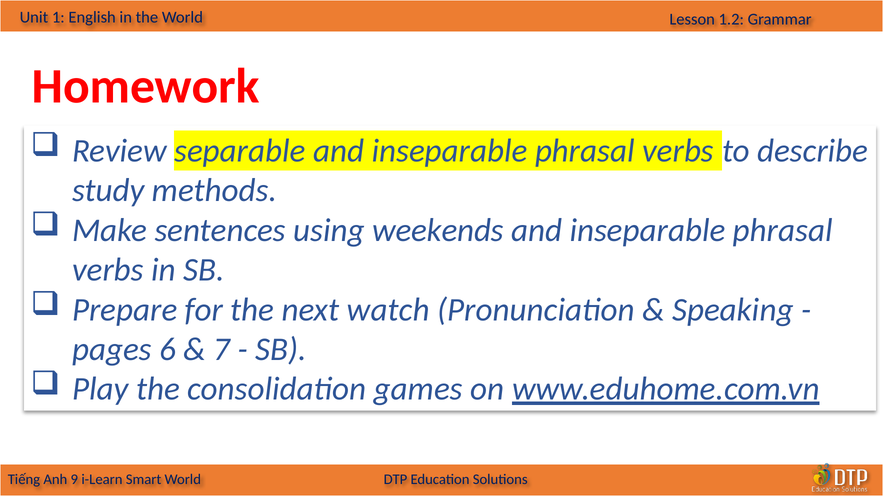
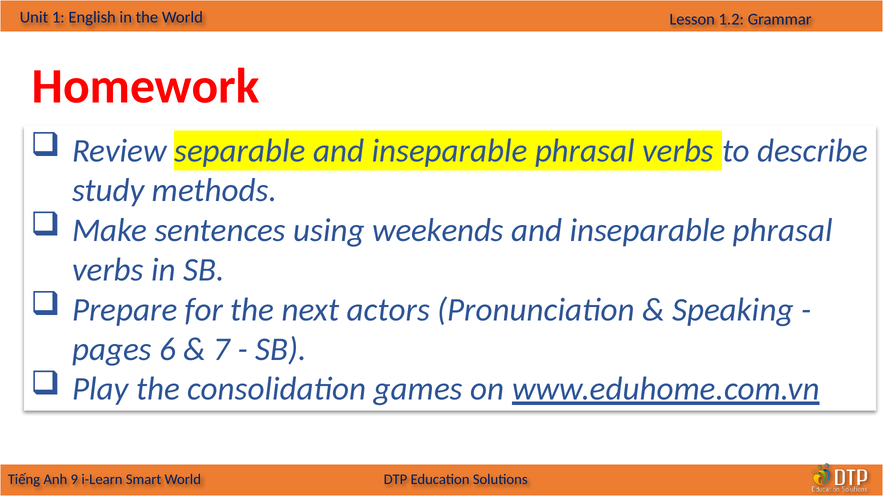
watch: watch -> actors (388, 310)
